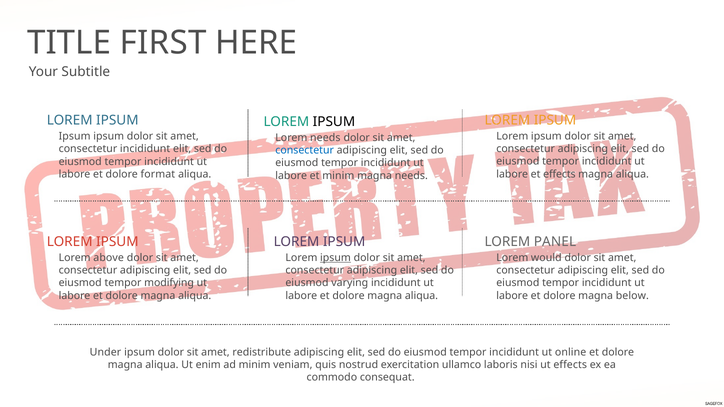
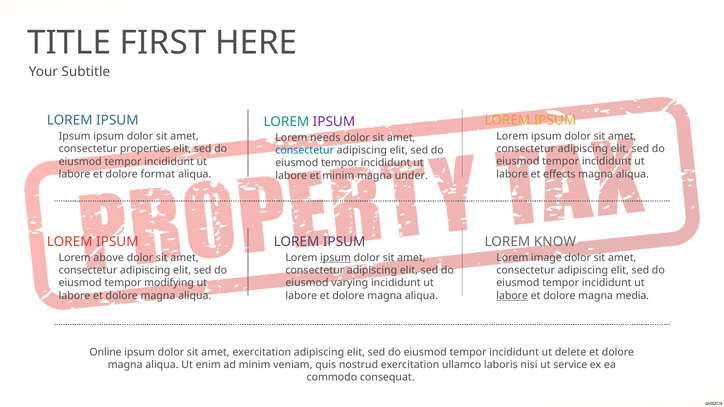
IPSUM colour: black -> purple (334, 122)
consectetur incididunt: incididunt -> properties (145, 149)
magna needs: needs -> under (411, 176)
PANEL: PANEL -> KNOW (555, 242)
would: would -> image (546, 258)
labore underline: none -> present (512, 296)
below: below -> media (632, 296)
Under: Under -> Online (106, 352)
amet redistribute: redistribute -> exercitation (262, 352)
online: online -> delete (571, 352)
ut effects: effects -> service (570, 365)
